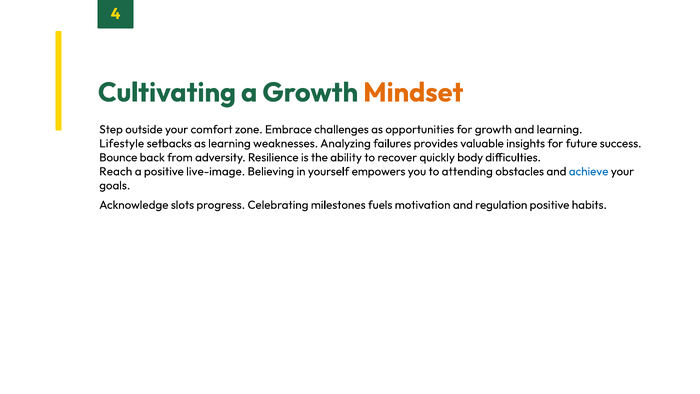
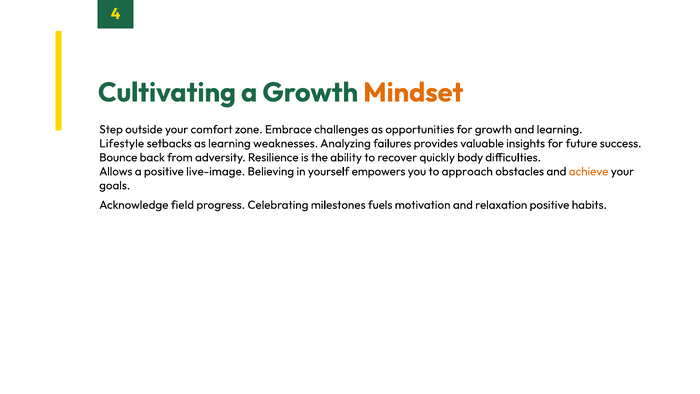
Reach: Reach -> Allows (116, 171)
attending: attending -> approach (467, 171)
achieve colour: blue -> orange (589, 171)
slots: slots -> field (182, 205)
regulation: regulation -> relaxation (501, 205)
